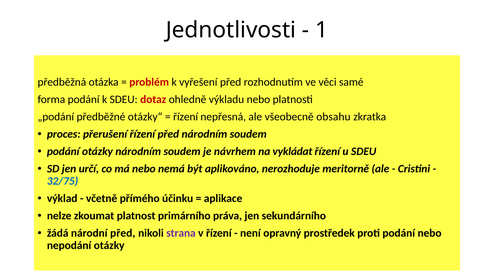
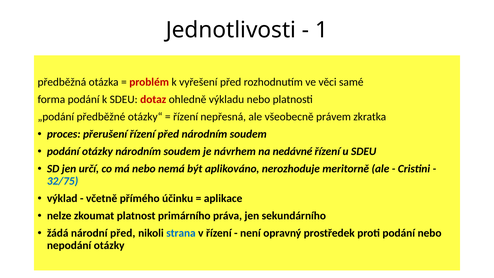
obsahu: obsahu -> právem (334, 117)
vykládat: vykládat -> nedávné (292, 151)
strana colour: purple -> blue (181, 233)
